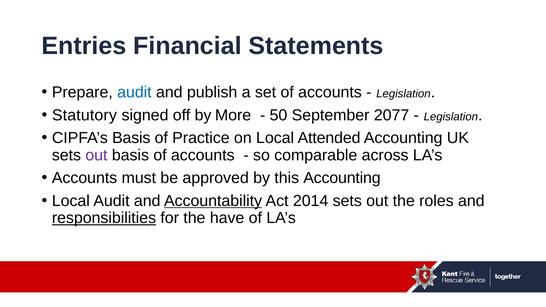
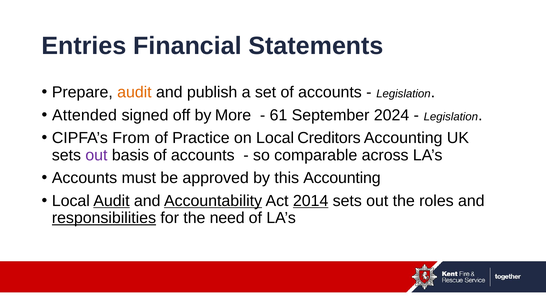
audit colour: blue -> orange (134, 92)
Statutory: Statutory -> Attended (84, 115)
50: 50 -> 61 (278, 115)
2077: 2077 -> 2024 (392, 115)
CIPFA’s Basis: Basis -> From (131, 138)
Attended: Attended -> Creditors (329, 138)
Audit underline: none -> present (111, 201)
2014 underline: none -> present (311, 201)
have: have -> need (227, 218)
